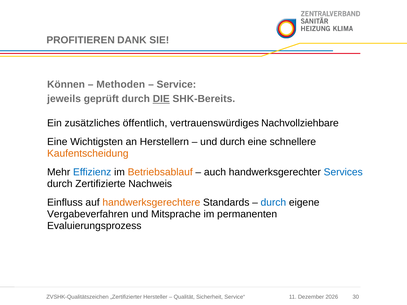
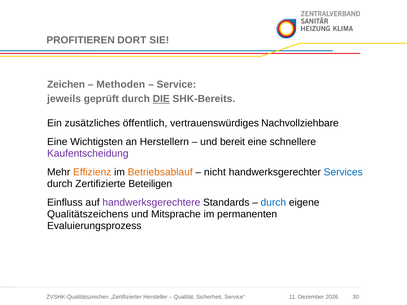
DANK: DANK -> DORT (132, 40)
Können: Können -> Zeichen (66, 85)
und durch: durch -> bereit (232, 142)
Kaufentscheidung colour: orange -> purple (88, 154)
Effizienz colour: blue -> orange (92, 172)
auch: auch -> nicht (215, 172)
Nachweis: Nachweis -> Beteiligen (150, 184)
handwerksgerechtere colour: orange -> purple (151, 203)
Vergabeverfahren: Vergabeverfahren -> Qualitätszeichens (88, 214)
